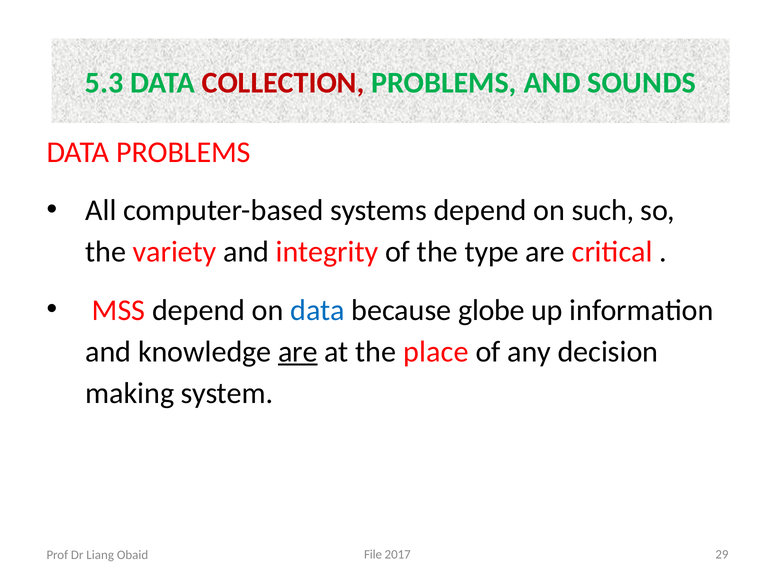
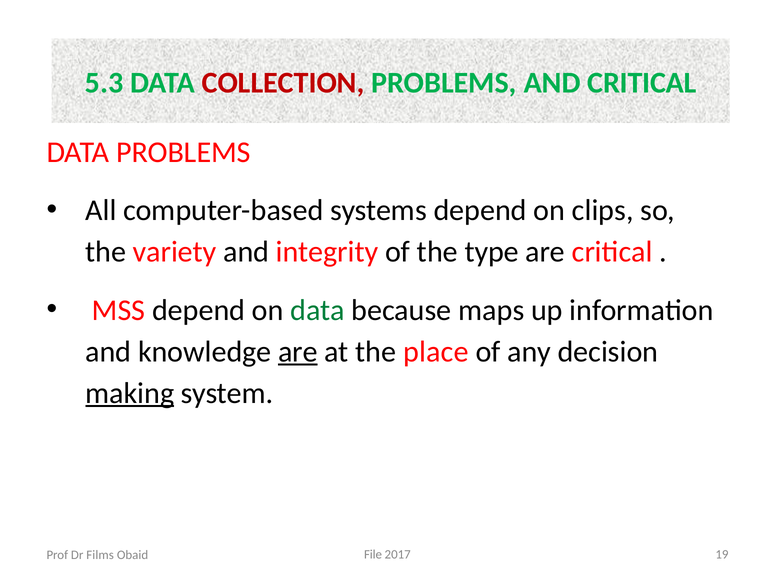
AND SOUNDS: SOUNDS -> CRITICAL (642, 83)
such: such -> clips (603, 210)
data colour: blue -> green (318, 310)
globe: globe -> maps (491, 310)
making underline: none -> present (130, 393)
29: 29 -> 19 (722, 555)
Liang: Liang -> Films (100, 555)
